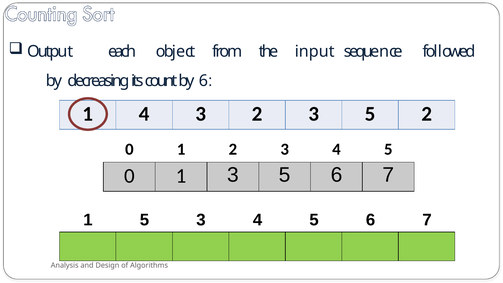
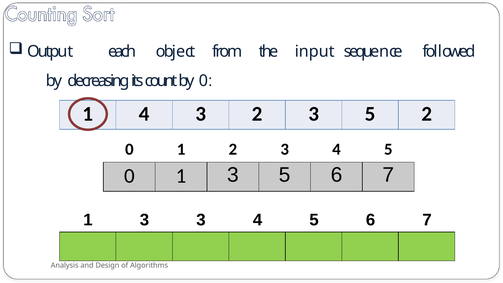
by 6: 6 -> 0 (203, 81)
5: 5 -> 3 (144, 220)
